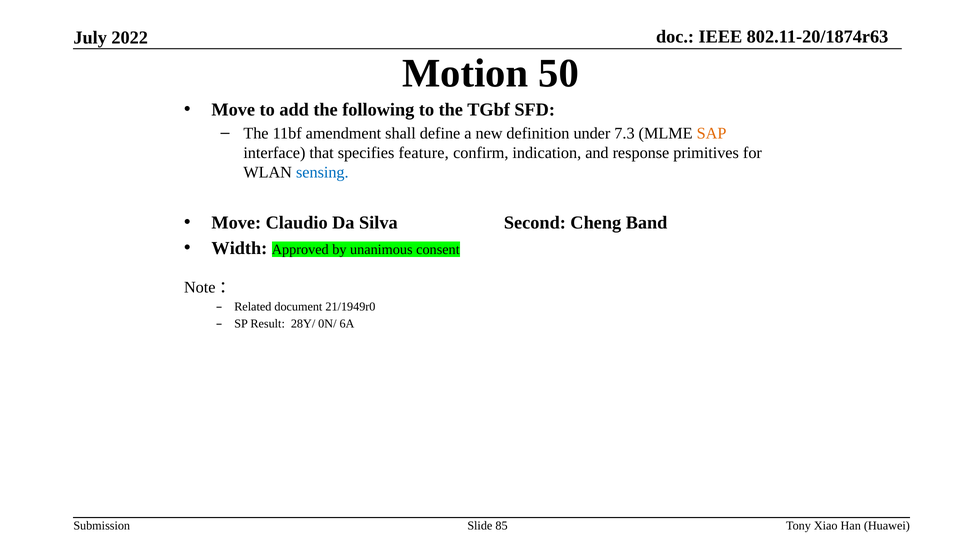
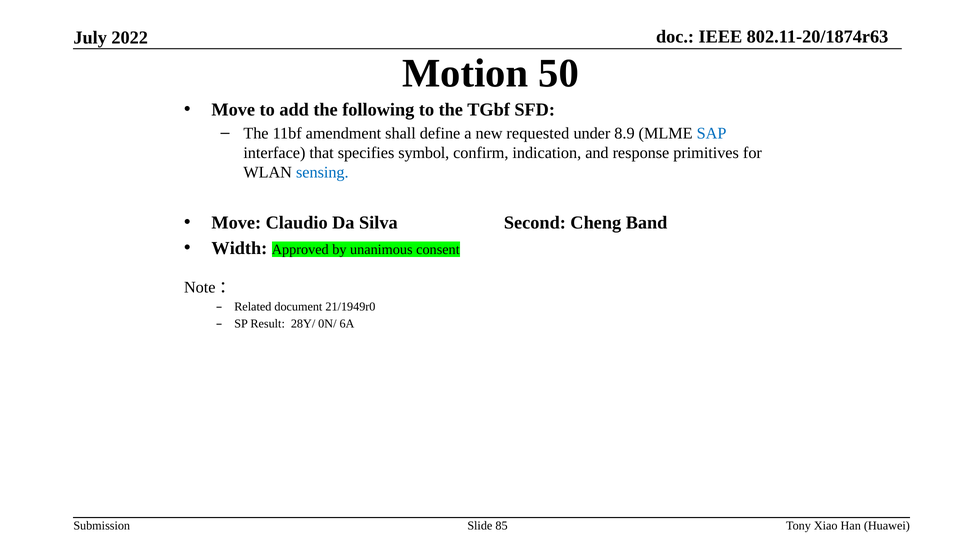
definition: definition -> requested (538, 134)
7.3: 7.3 -> 8.9 (625, 134)
SAP colour: orange -> blue (712, 134)
feature: feature -> symbol (424, 153)
